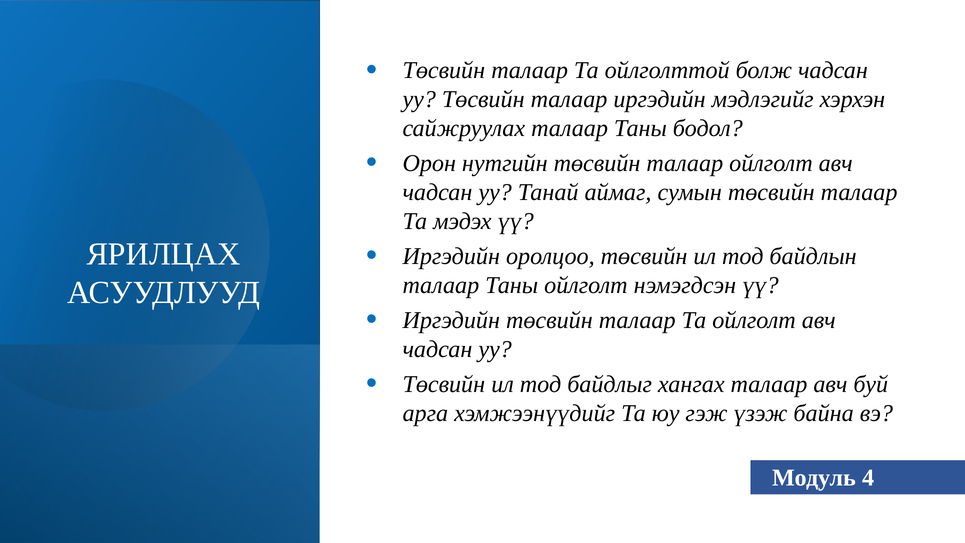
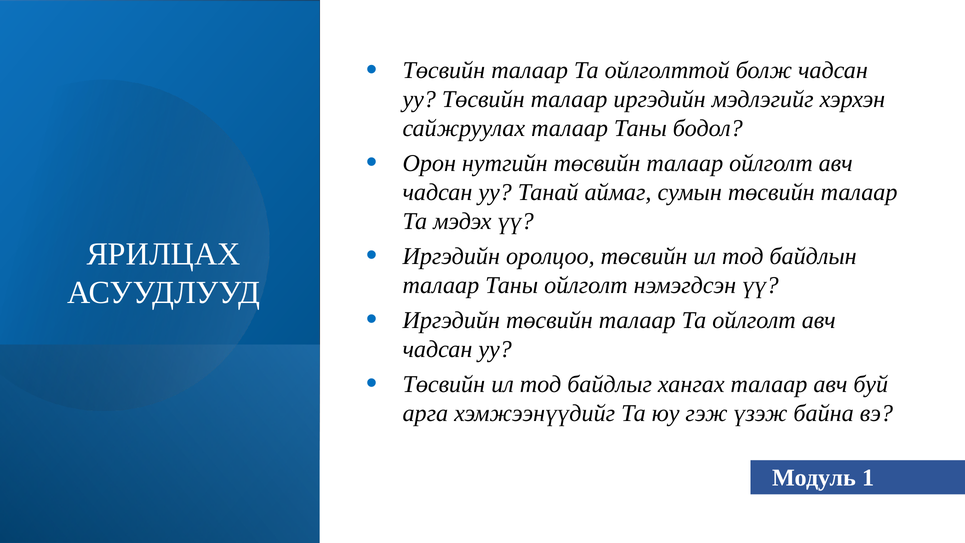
4: 4 -> 1 (868, 478)
